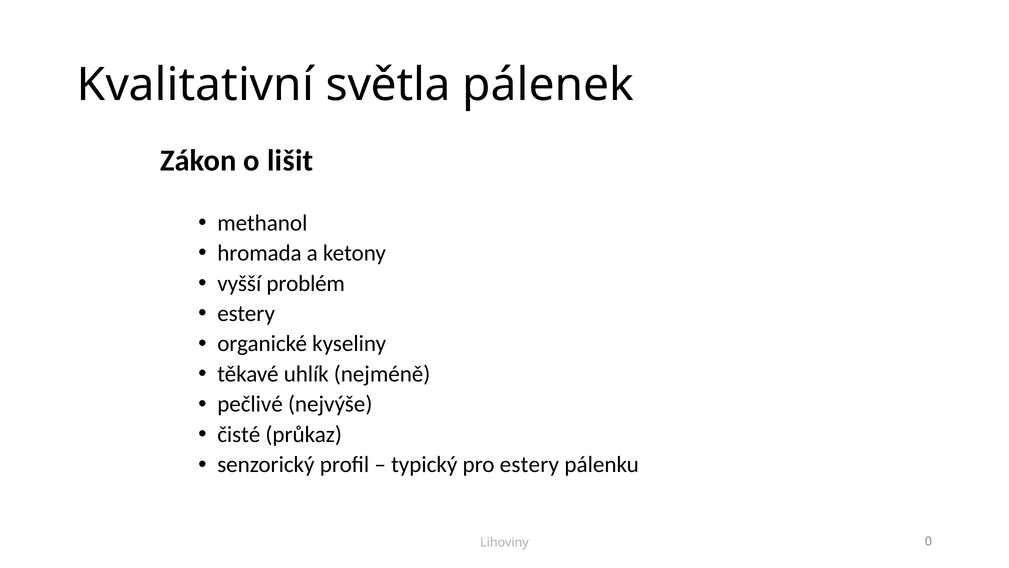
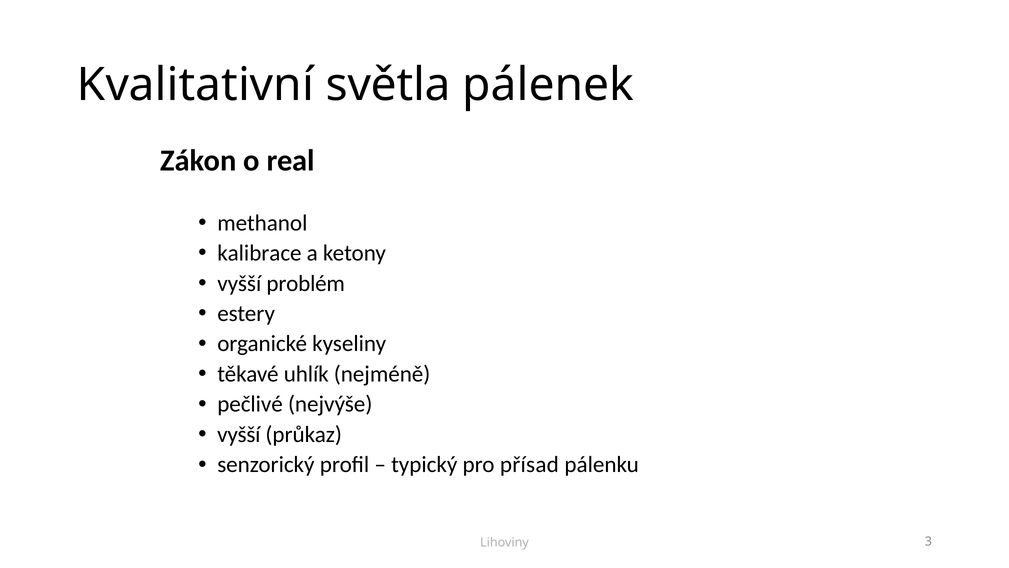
lišit: lišit -> real (291, 161)
hromada: hromada -> kalibrace (259, 253)
čisté: čisté -> vyšší (239, 434)
pro estery: estery -> přísad (529, 464)
0: 0 -> 3 (928, 541)
